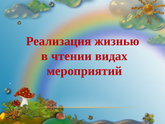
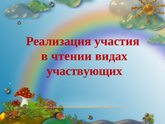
жизнью: жизнью -> участия (117, 41)
мероприятий: мероприятий -> участвующих (84, 71)
